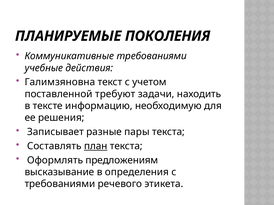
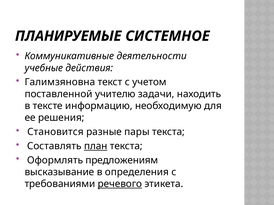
ПОКОЛЕНИЯ: ПОКОЛЕНИЯ -> СИСТЕМНОЕ (167, 36)
Коммуникативные требованиями: требованиями -> деятельности (152, 56)
требуют: требуют -> учителю (115, 94)
Записывает: Записывает -> Становится (55, 132)
речевого underline: none -> present (120, 184)
